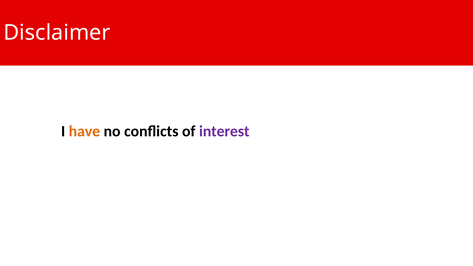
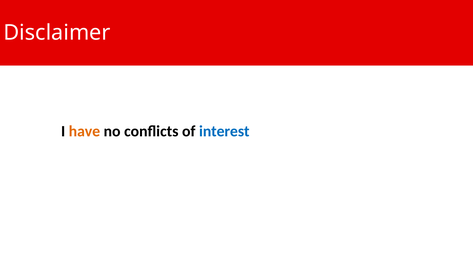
interest colour: purple -> blue (224, 131)
